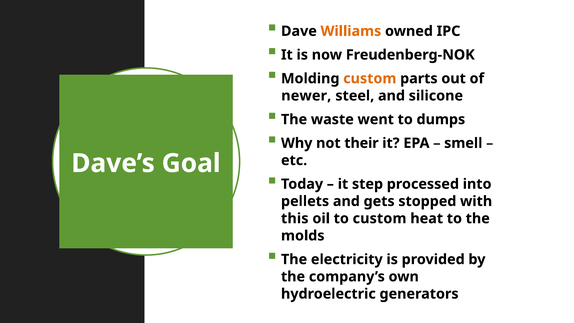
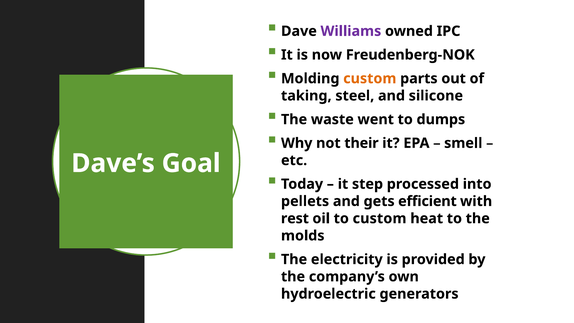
Williams colour: orange -> purple (351, 31)
newer: newer -> taking (306, 96)
stopped: stopped -> efficient (427, 201)
this: this -> rest (295, 218)
